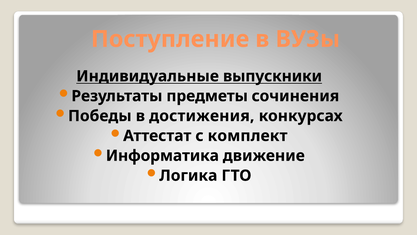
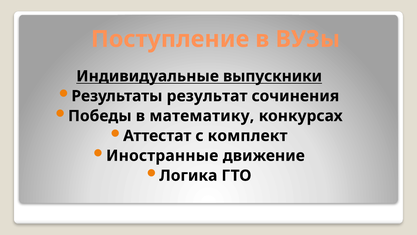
предметы: предметы -> результат (207, 96)
достижения: достижения -> математику (202, 116)
Информатика: Информатика -> Иностранные (162, 155)
